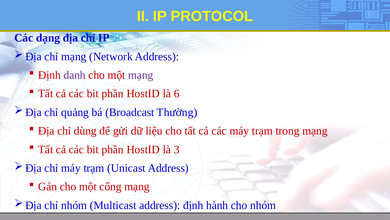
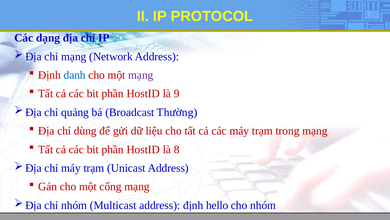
danh colour: purple -> blue (75, 75)
6: 6 -> 9 (177, 93)
3: 3 -> 8 (177, 149)
hành: hành -> hello (217, 205)
